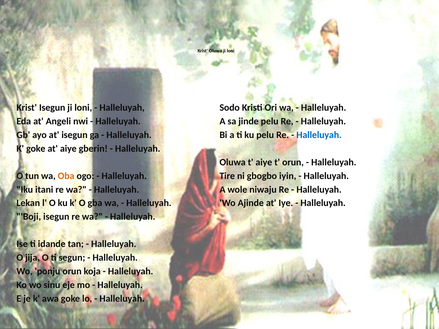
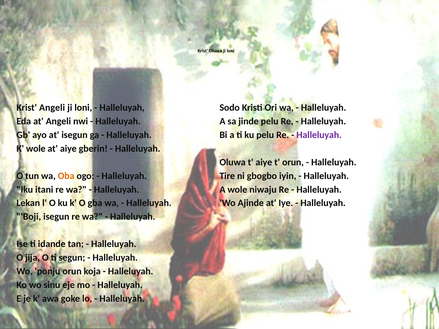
Krist Isegun: Isegun -> Angeli (52, 108)
Halleluyah colour: blue -> purple (319, 135)
K goke: goke -> wole (36, 149)
